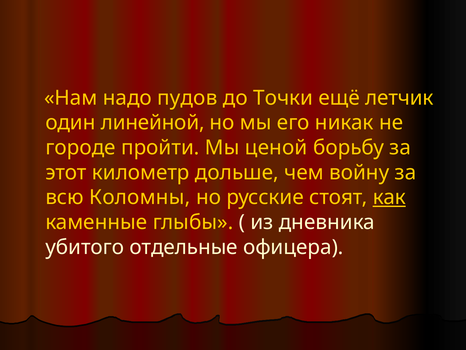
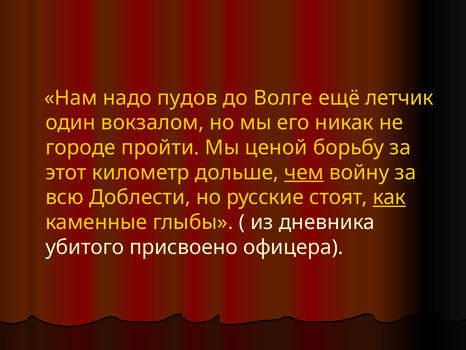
Точки: Точки -> Волге (283, 98)
линейной: линейной -> вокзалом (153, 123)
чем underline: none -> present (304, 172)
Коломны: Коломны -> Доблести (140, 197)
отдельные: отдельные -> присвоено (184, 247)
